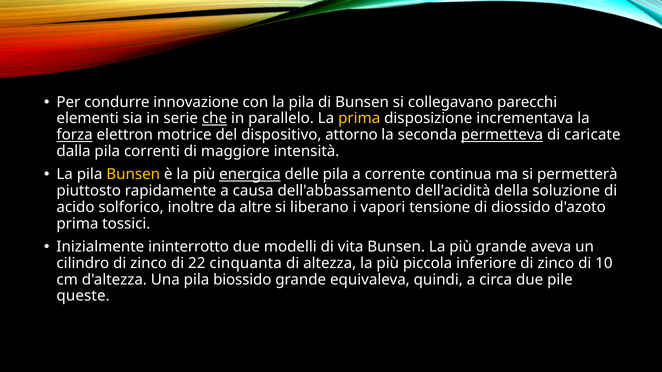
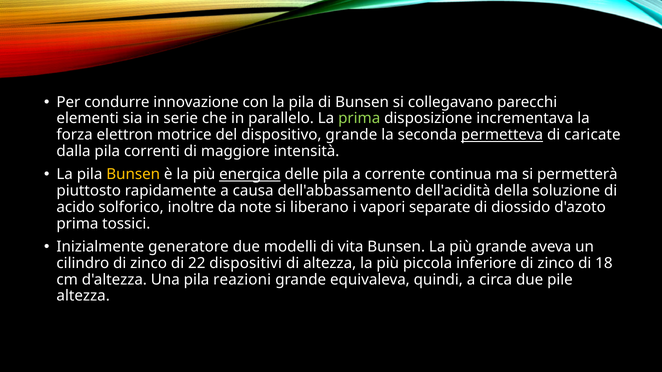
che underline: present -> none (215, 119)
prima colour: yellow -> light green (359, 119)
forza underline: present -> none (75, 135)
dispositivo attorno: attorno -> grande (351, 135)
altre: altre -> note (255, 207)
tensione: tensione -> separate (440, 207)
ininterrotto: ininterrotto -> generatore (188, 247)
cinquanta: cinquanta -> dispositivi (246, 263)
10: 10 -> 18 (604, 263)
biossido: biossido -> reazioni (242, 280)
queste: queste -> altezza (83, 296)
